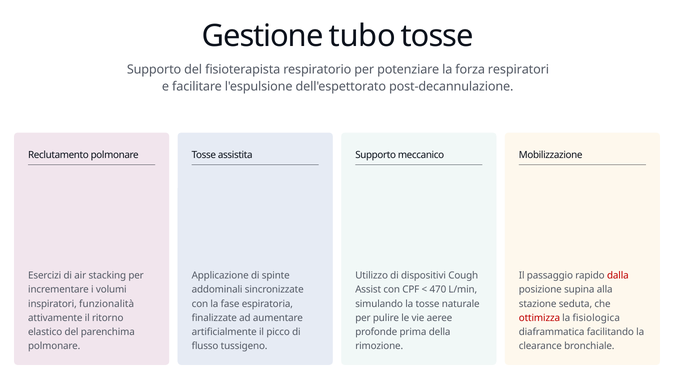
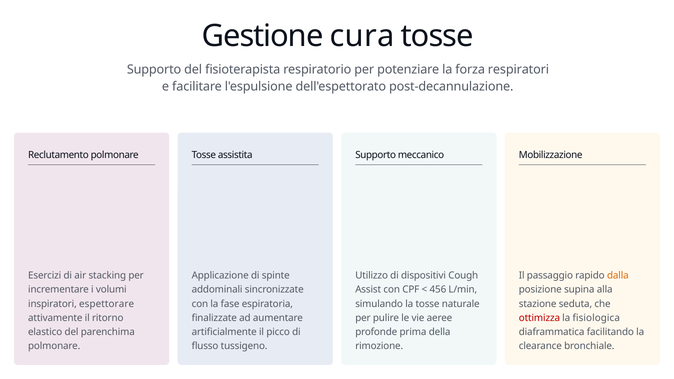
tubo: tubo -> cura (362, 36)
dalla colour: red -> orange (618, 276)
470: 470 -> 456 (438, 290)
funzionalità: funzionalità -> espettorare (107, 304)
